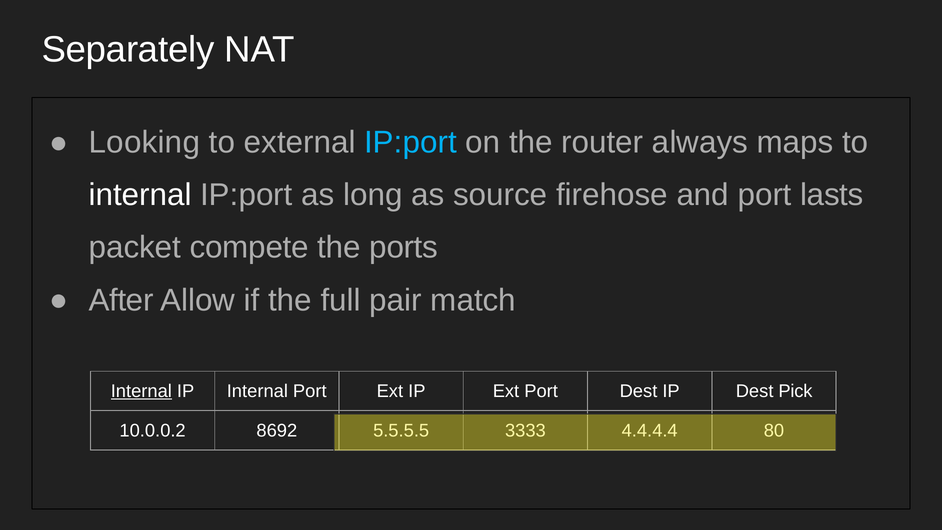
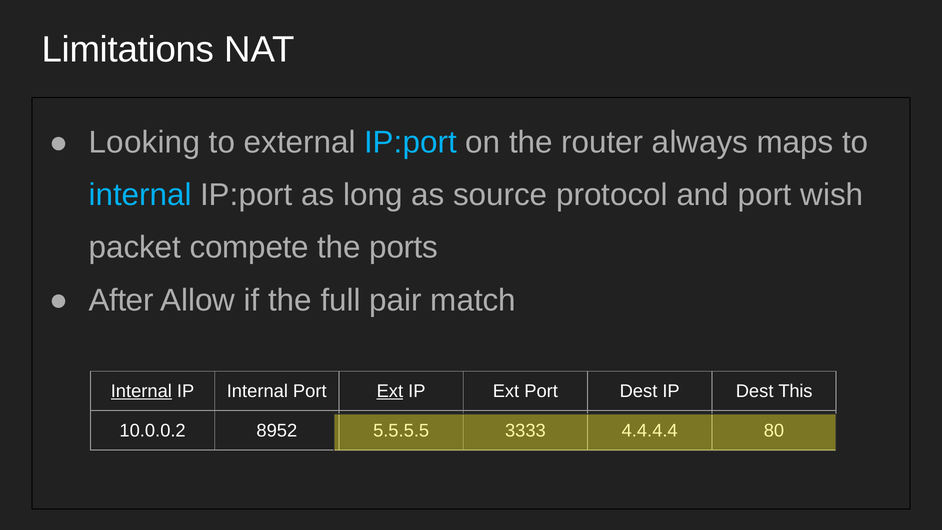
Separately: Separately -> Limitations (128, 50)
internal colour: white -> light blue (140, 195)
firehose: firehose -> protocol (612, 195)
lasts: lasts -> wish (832, 195)
Ext underline: none -> present (390, 391)
Pick: Pick -> This (795, 391)
8692: 8692 -> 8952 (277, 431)
